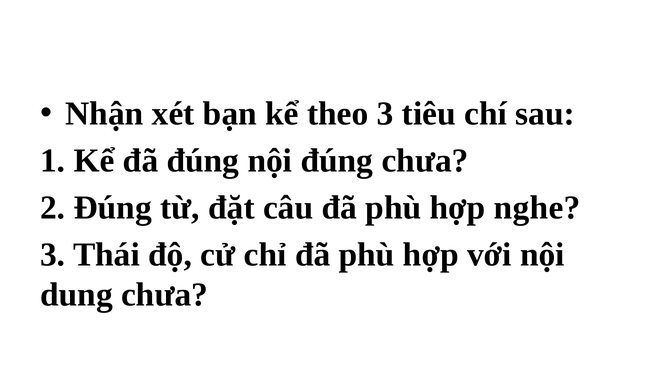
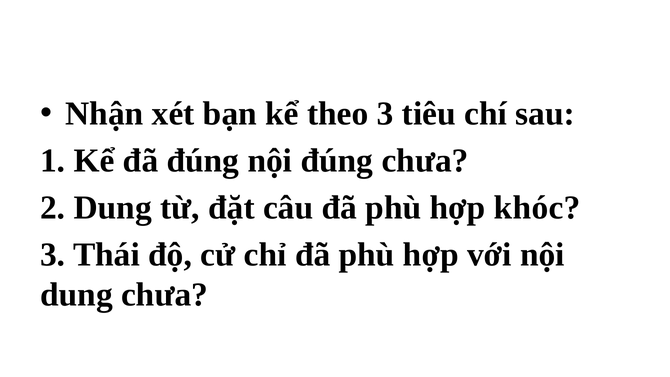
2 Đúng: Đúng -> Dung (113, 208)
nghe: nghe -> khóc (537, 208)
